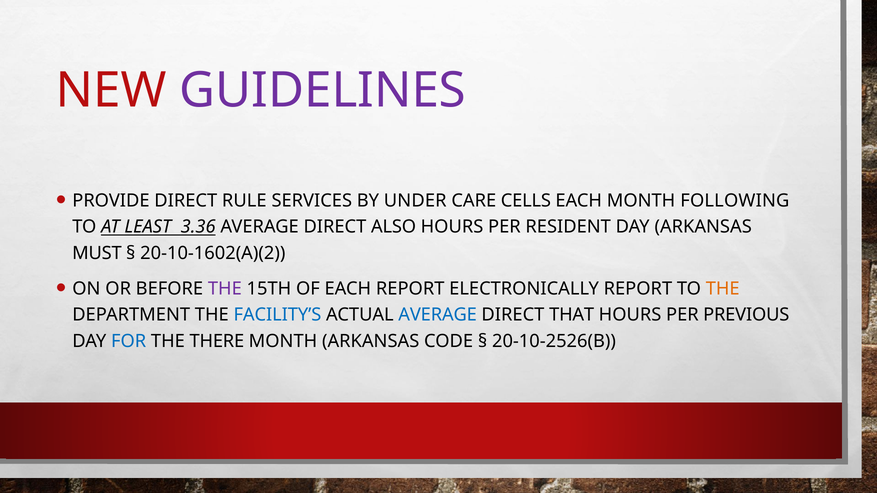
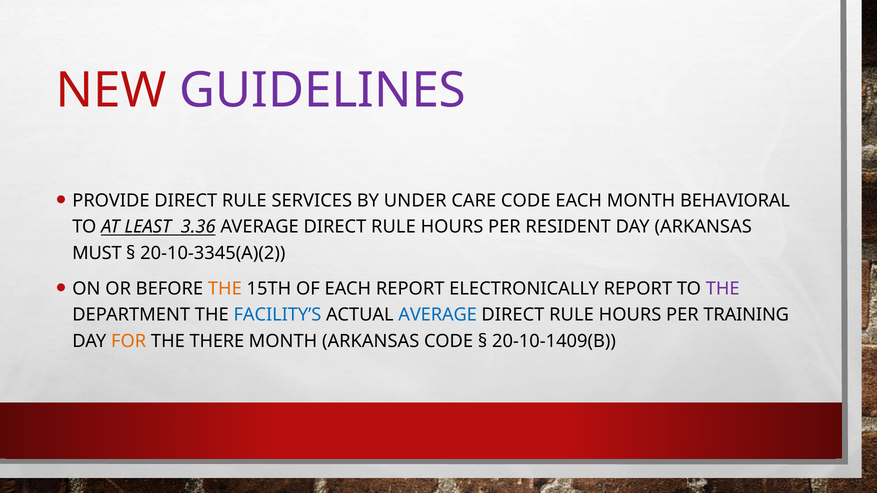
CARE CELLS: CELLS -> CODE (526, 201)
FOLLOWING: FOLLOWING -> BEHAVIORAL (735, 201)
3.36 AVERAGE DIRECT ALSO: ALSO -> RULE (393, 227)
20‐10‐1602(A)(2: 20‐10‐1602(A)(2 -> 20‐10‐3345(A)(2 (213, 253)
THE colour: purple -> orange (225, 289)
THE colour: orange -> purple (723, 289)
THAT: THAT -> RULE (572, 315)
PREVIOUS: PREVIOUS -> TRAINING (746, 315)
FOR colour: blue -> orange (129, 341)
20‐10‐2526(B: 20‐10‐2526(B -> 20‐10‐1409(B (554, 341)
